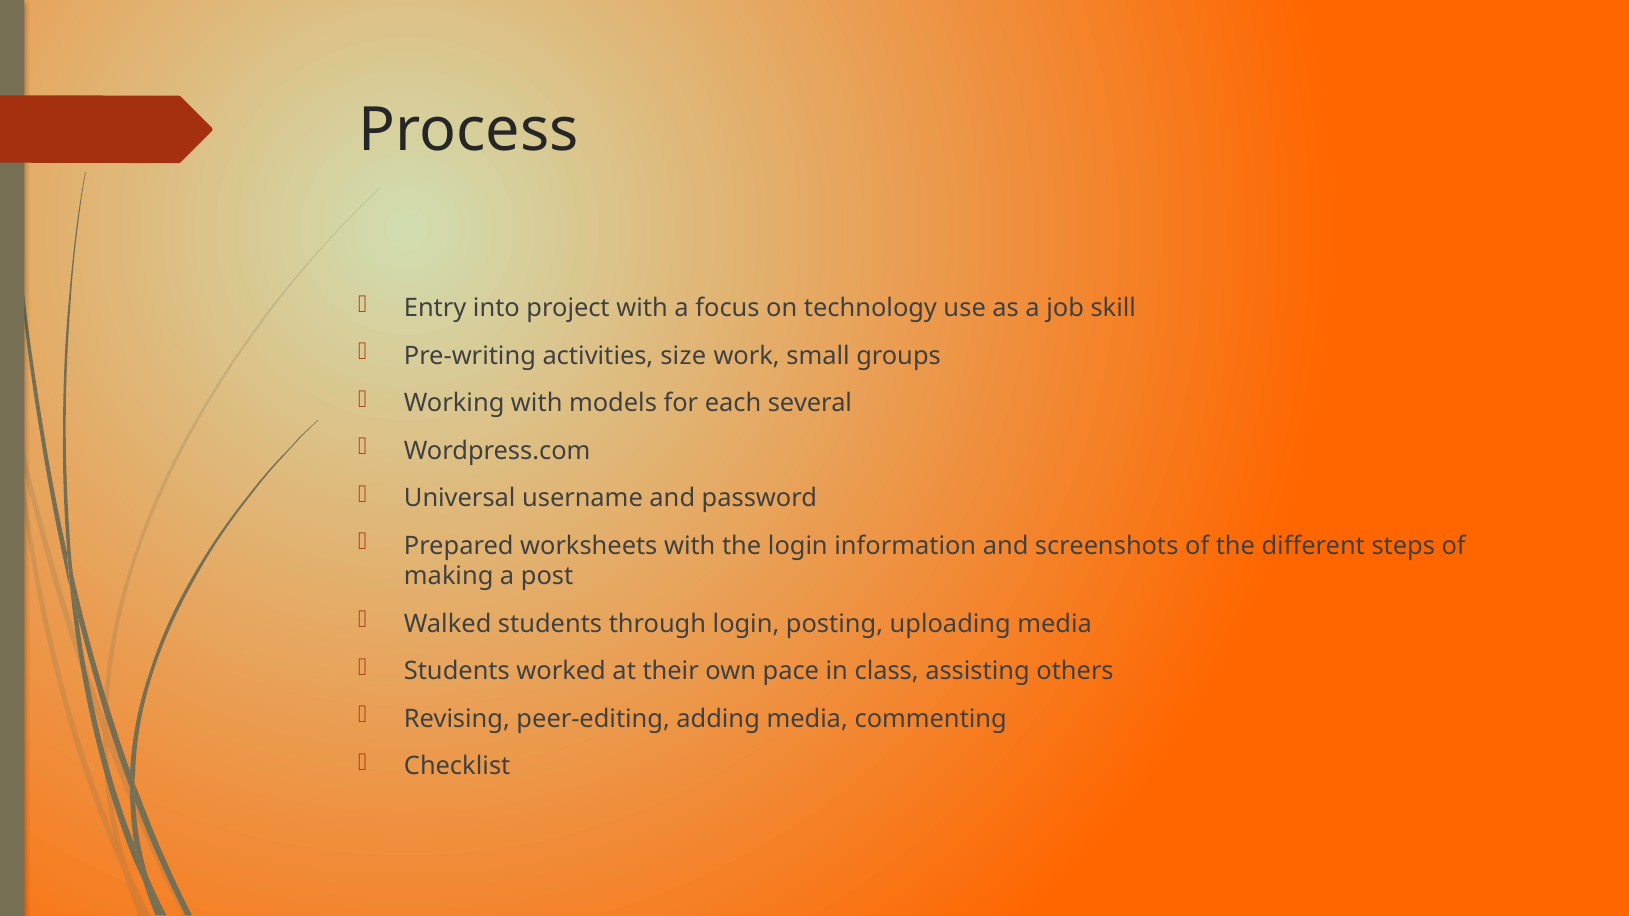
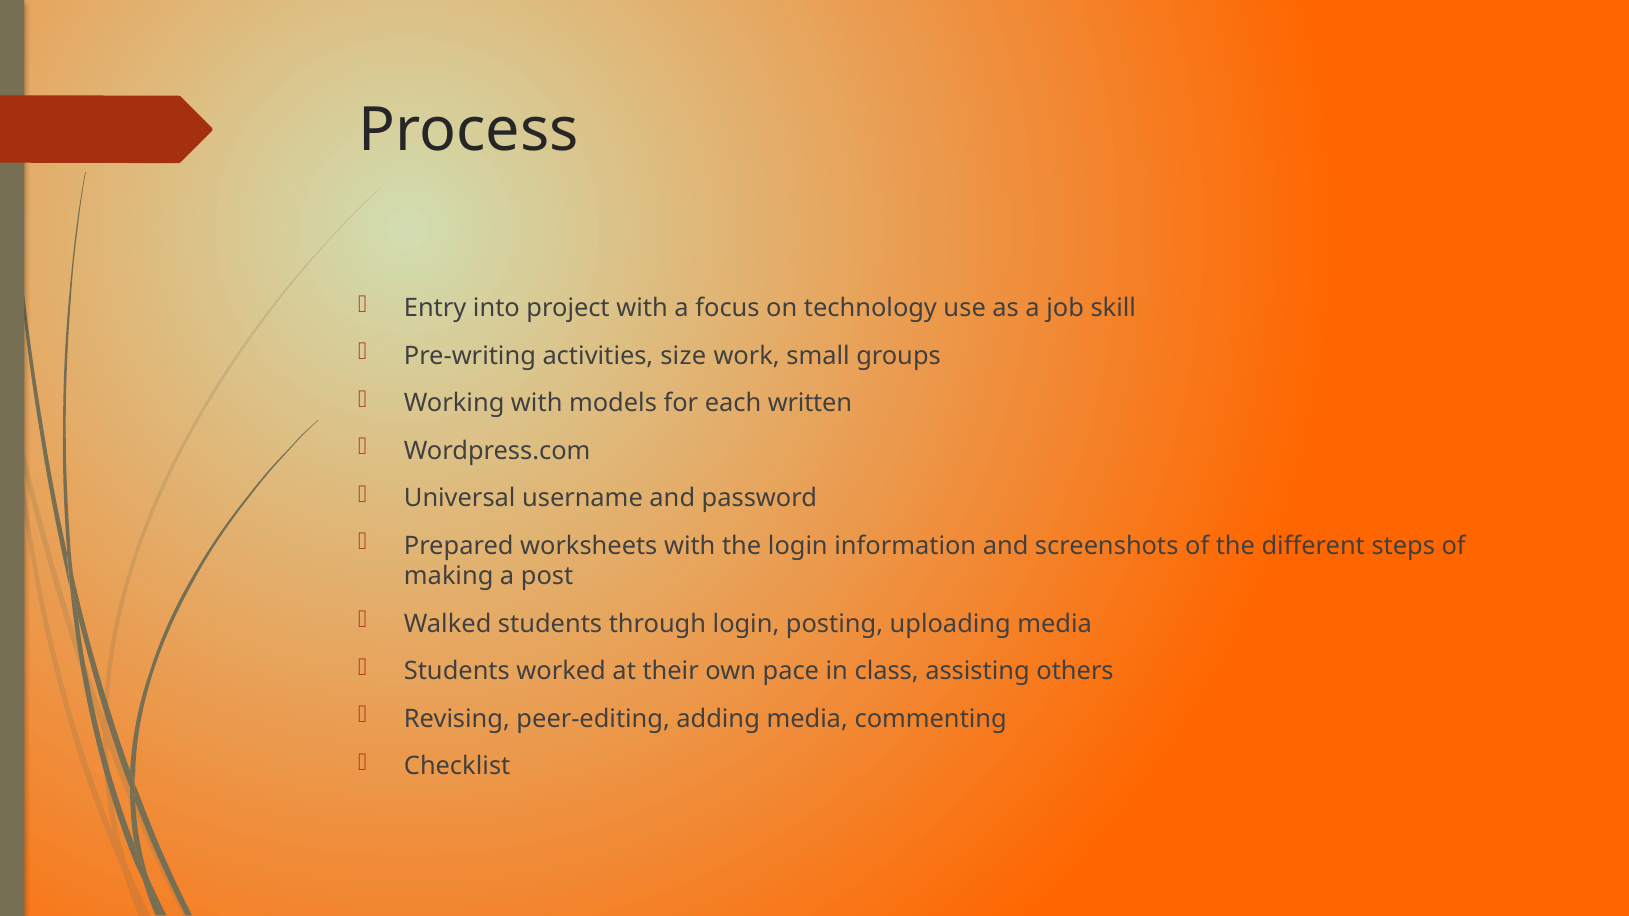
several: several -> written (810, 403)
